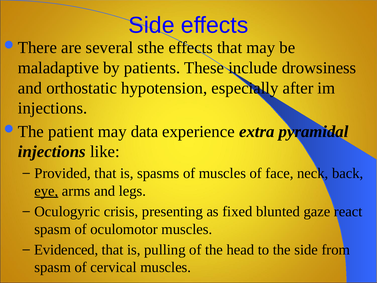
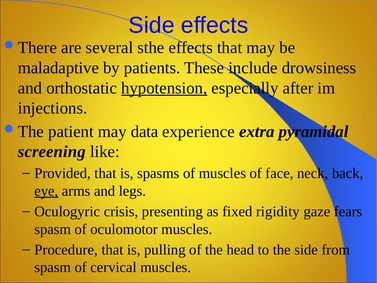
hypotension underline: none -> present (164, 88)
injections: injections -> screening (52, 152)
blunted: blunted -> rigidity (278, 211)
react: react -> fears (348, 211)
Evidenced: Evidenced -> Procedure (66, 250)
